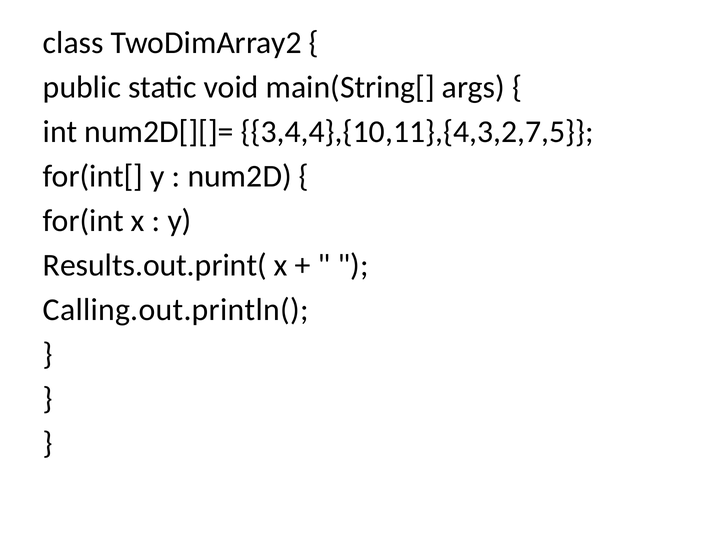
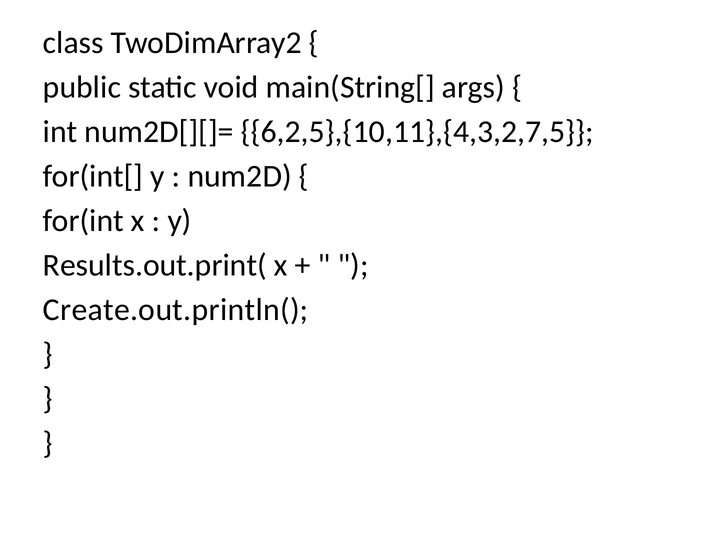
3,4,4},{10,11},{4,3,2,7,5: 3,4,4},{10,11},{4,3,2,7,5 -> 6,2,5},{10,11},{4,3,2,7,5 (417, 132)
Calling.out.println(: Calling.out.println( -> Create.out.println( (176, 310)
